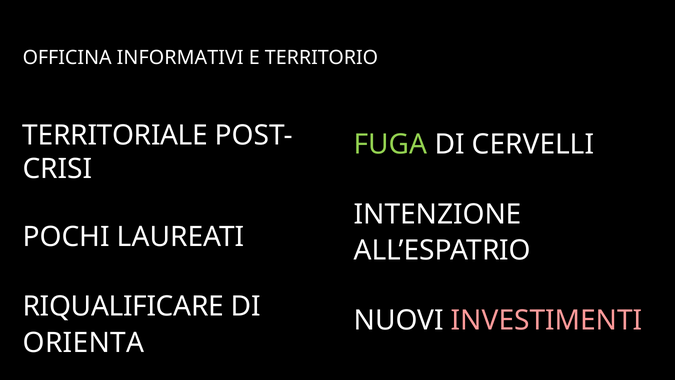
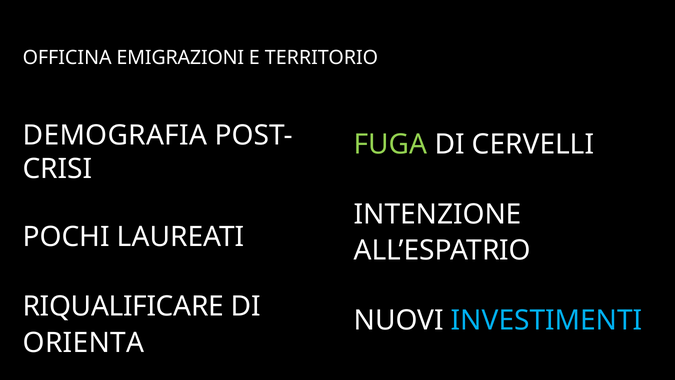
INFORMATIVI: INFORMATIVI -> EMIGRAZIONI (180, 57)
TERRITORIALE: TERRITORIALE -> DEMOGRAFIA (115, 135)
INVESTIMENTI colour: pink -> light blue (547, 320)
